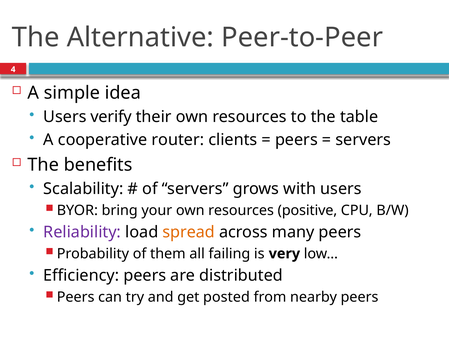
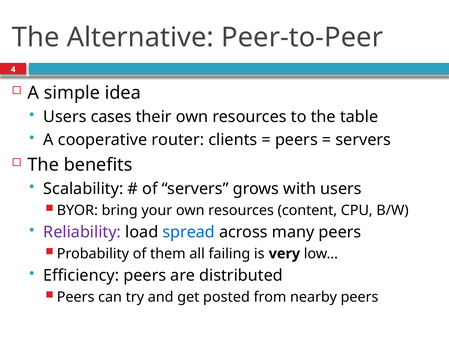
verify: verify -> cases (111, 117)
positive: positive -> content (307, 210)
spread colour: orange -> blue (189, 232)
